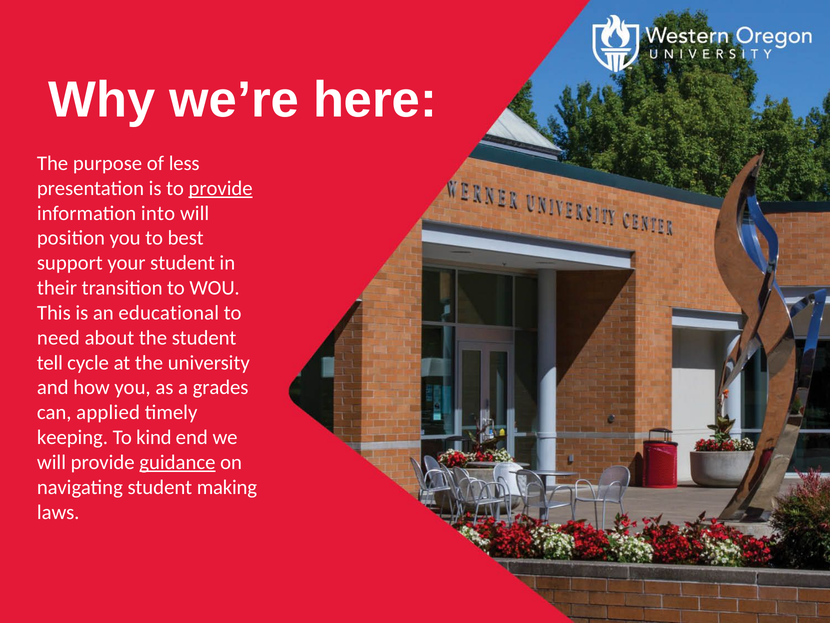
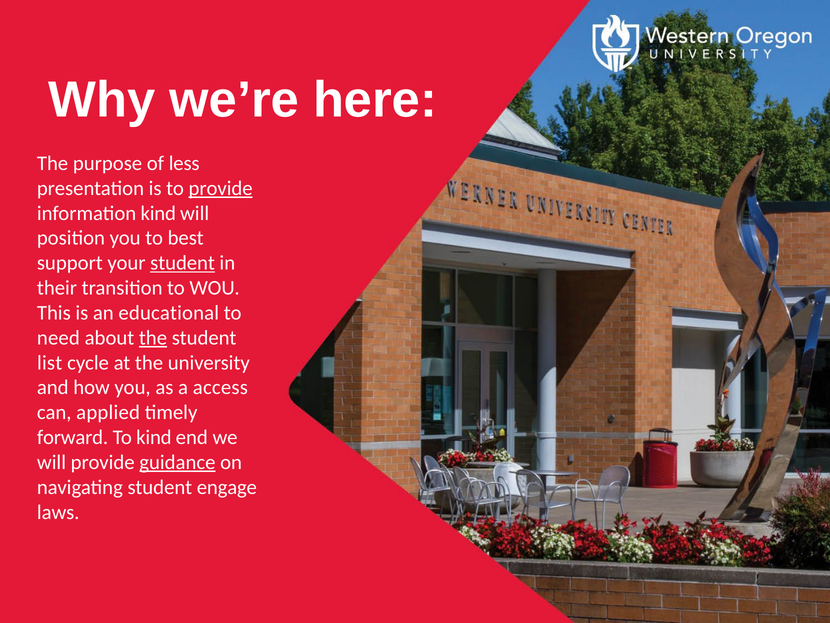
information into: into -> kind (158, 213)
student underline: none -> present (183, 263)
the underline: none -> present (153, 338)
tell: tell -> list (50, 362)
grades: grades -> access (220, 387)
keeping: keeping -> forward (73, 437)
making: making -> engage (227, 487)
